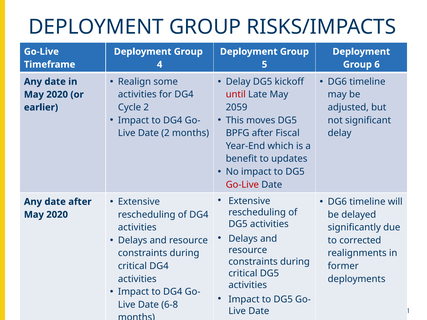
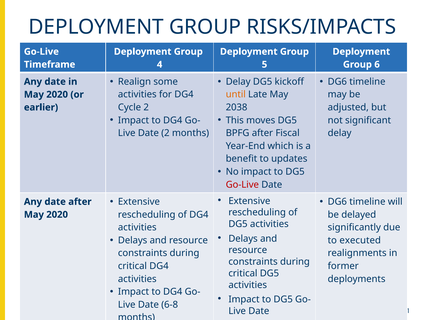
until colour: red -> orange (236, 95)
2059: 2059 -> 2038 (237, 107)
corrected: corrected -> executed (360, 241)
